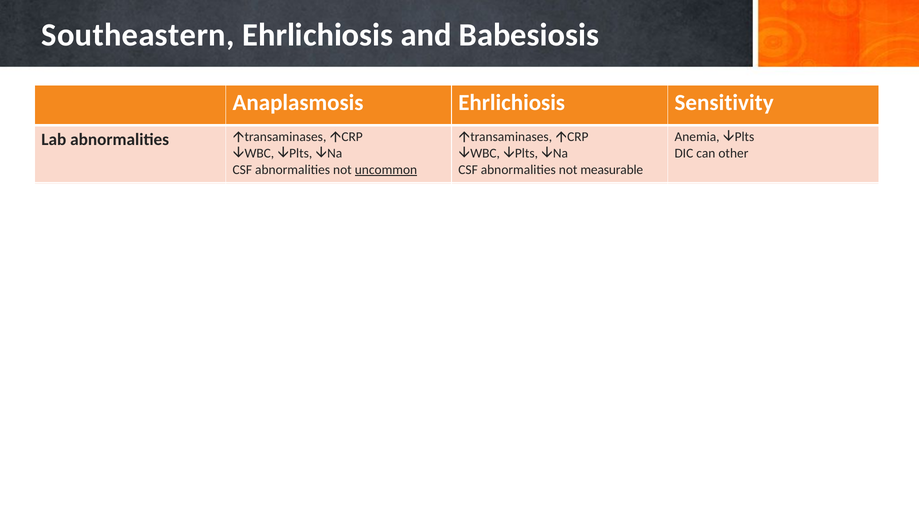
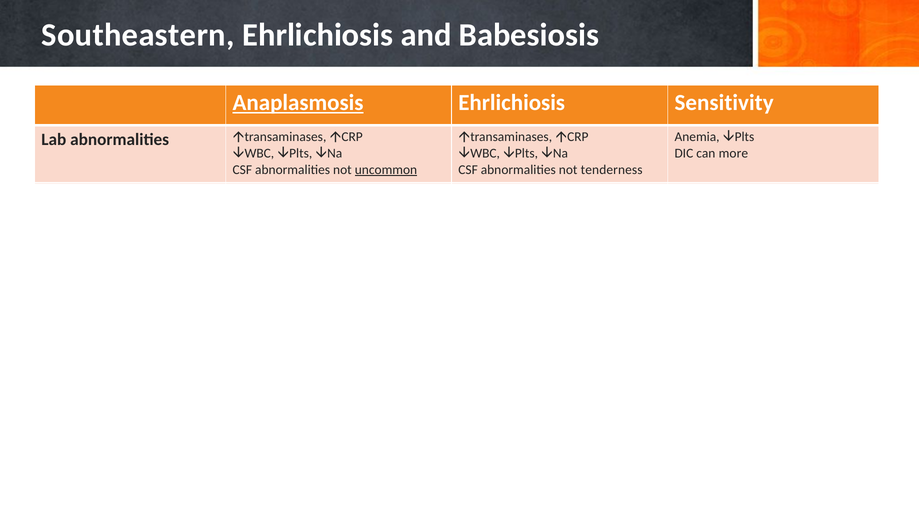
Anaplasmosis underline: none -> present (298, 103)
other: other -> more (733, 153)
measurable: measurable -> tenderness (612, 170)
